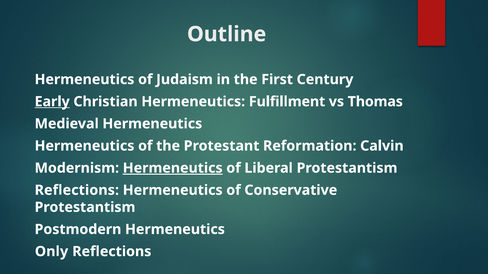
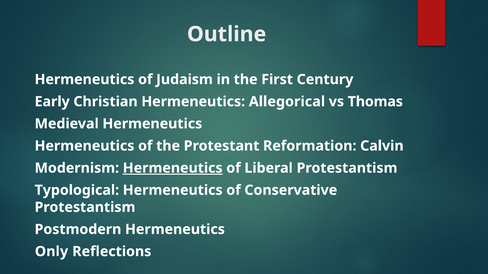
Early underline: present -> none (52, 102)
Fulfillment: Fulfillment -> Allegorical (287, 102)
Reflections: Reflections -> Typological (77, 190)
